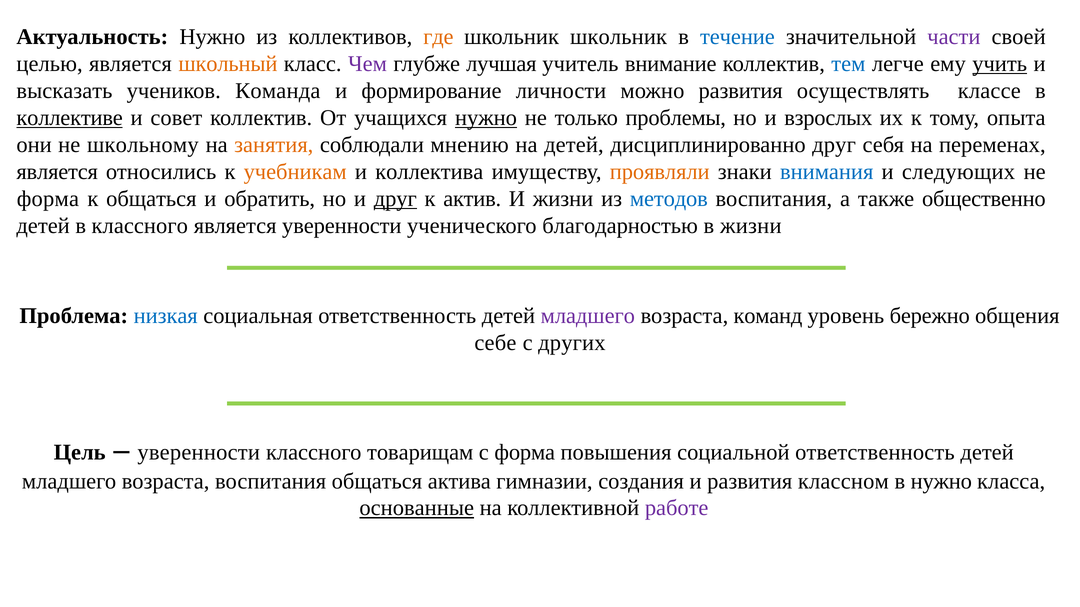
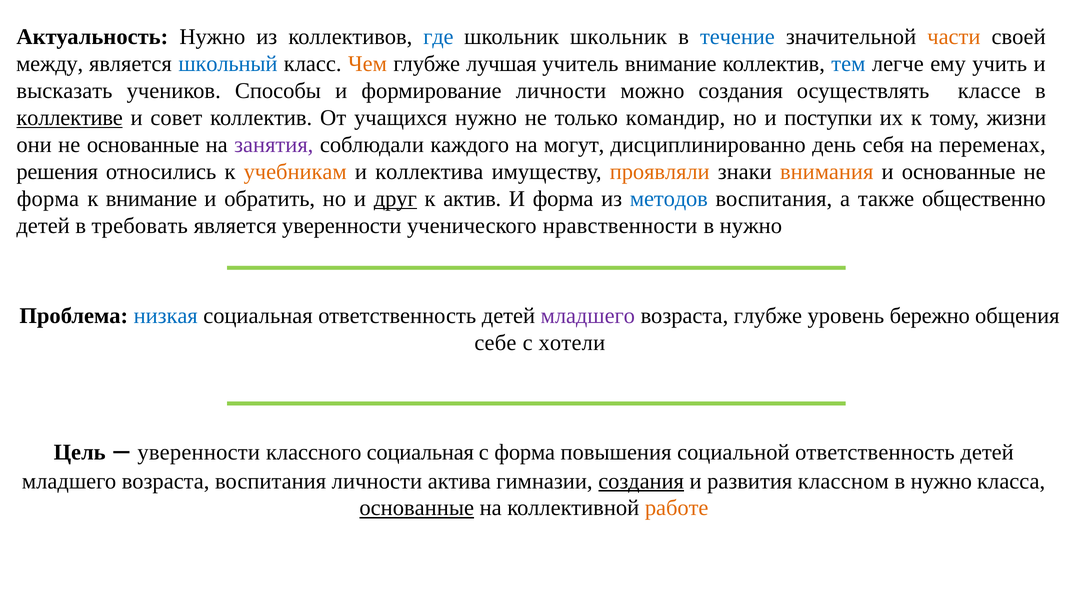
где colour: orange -> blue (438, 37)
части colour: purple -> orange (954, 37)
целью: целью -> между (50, 64)
школьный colour: orange -> blue (228, 64)
Чем colour: purple -> orange (367, 64)
учить underline: present -> none (1000, 64)
Команда: Команда -> Способы (278, 91)
можно развития: развития -> создания (741, 91)
нужно underline: present -> none (486, 118)
проблемы: проблемы -> командир (676, 118)
взрослых: взрослых -> поступки (828, 118)
опыта: опыта -> жизни (1016, 118)
не школьному: школьному -> основанные (143, 145)
занятия colour: orange -> purple (274, 145)
мнению: мнению -> каждого (470, 145)
на детей: детей -> могут (574, 145)
дисциплинированно друг: друг -> день (834, 145)
является: является -> решения (57, 172)
внимания colour: blue -> orange (827, 172)
и следующих: следующих -> основанные (959, 172)
к общаться: общаться -> внимание (151, 199)
И жизни: жизни -> форма (563, 199)
в классного: классного -> требовать (140, 226)
благодарностью: благодарностью -> нравственности (620, 226)
жизни: жизни -> нужно (751, 226)
возраста команд: команд -> глубже (768, 316)
других: других -> хотели (572, 343)
классного товарищам: товарищам -> социальная (420, 453)
воспитания общаться: общаться -> личности (377, 481)
создания underline: none -> present (641, 481)
работе colour: purple -> orange (677, 508)
